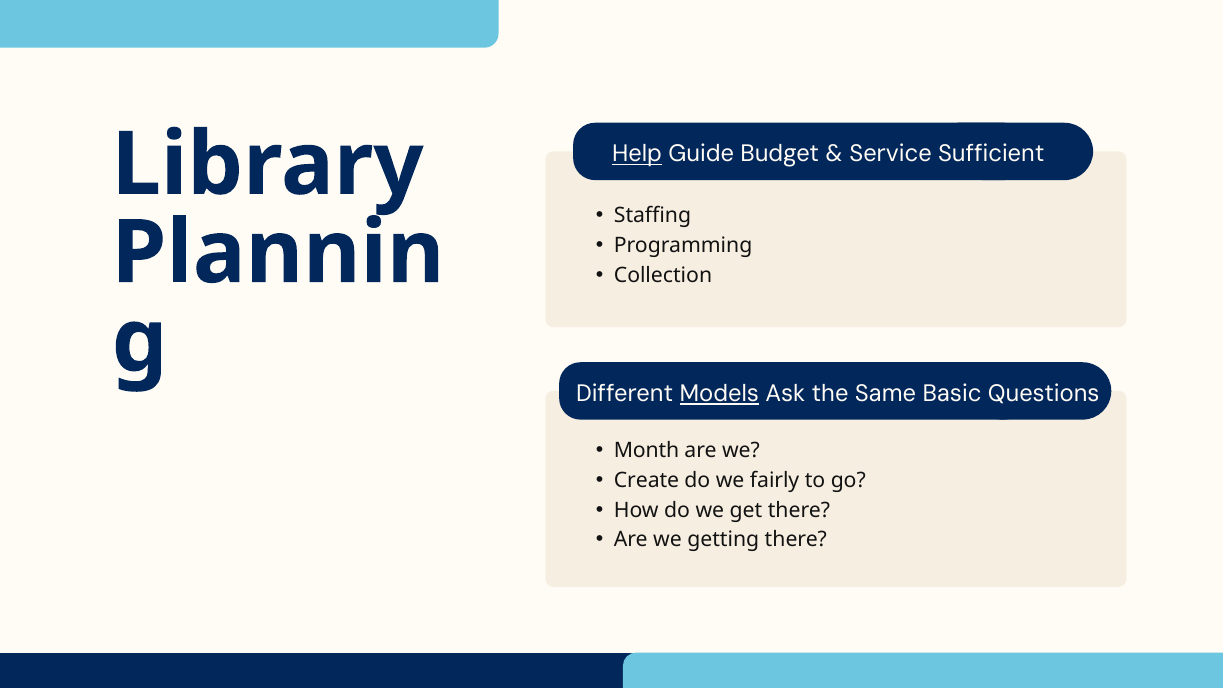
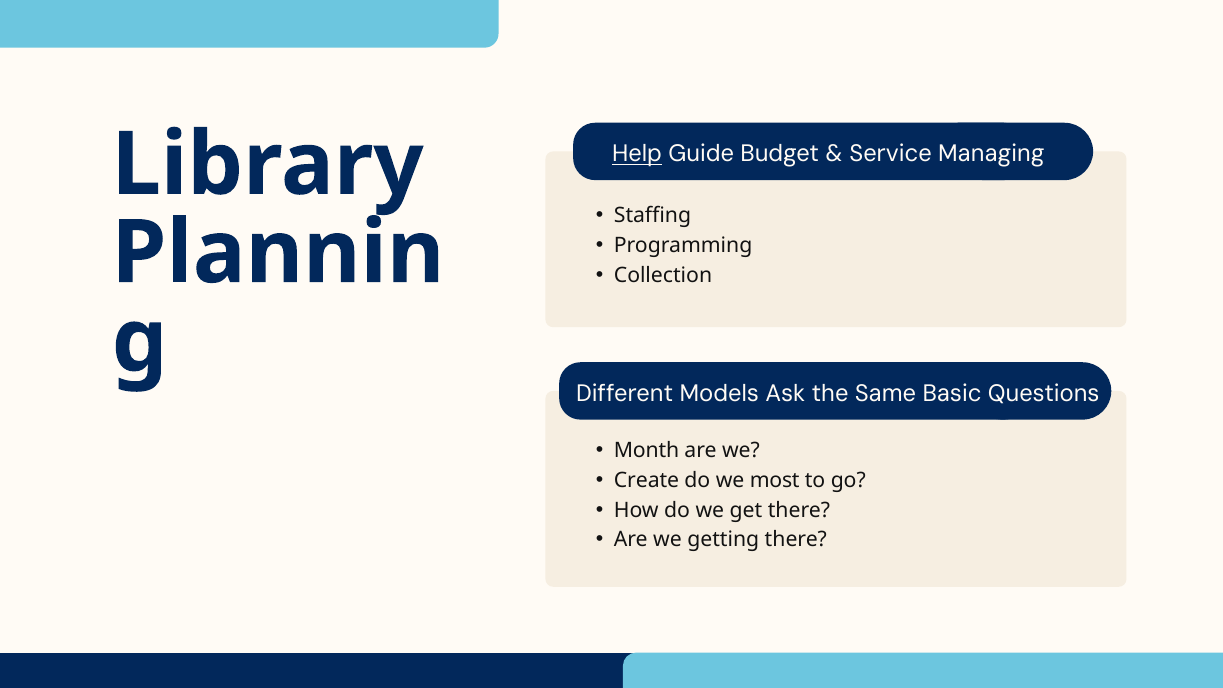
Sufficient: Sufficient -> Managing (991, 154)
Models underline: present -> none (719, 394)
fairly: fairly -> most (775, 480)
